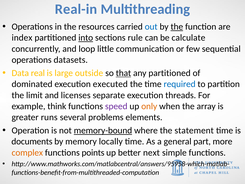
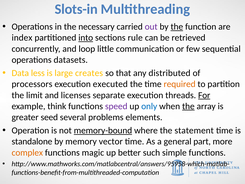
Real-in: Real-in -> Slots-in (76, 9)
resources: resources -> necessary (96, 27)
out colour: blue -> purple (151, 27)
calculate: calculate -> retrieved (189, 38)
real: real -> less (38, 73)
outside: outside -> creates (89, 73)
that underline: present -> none (123, 73)
any partitioned: partitioned -> distributed (170, 73)
dominated: dominated -> processors (32, 84)
required colour: blue -> orange (180, 84)
For underline: none -> present (204, 95)
only colour: orange -> blue (149, 106)
the underline: none -> present (188, 106)
runs: runs -> seed (49, 117)
documents: documents -> standalone (32, 141)
locally: locally -> vector (111, 141)
points: points -> magic (93, 152)
next: next -> such (151, 152)
